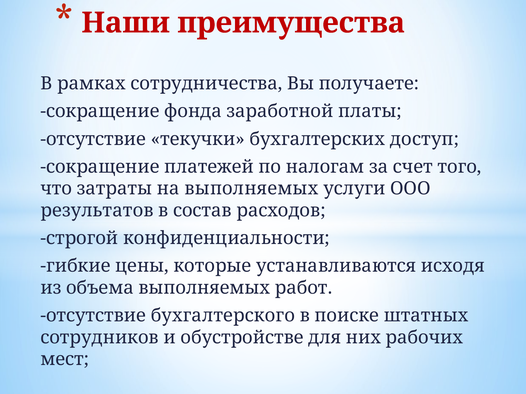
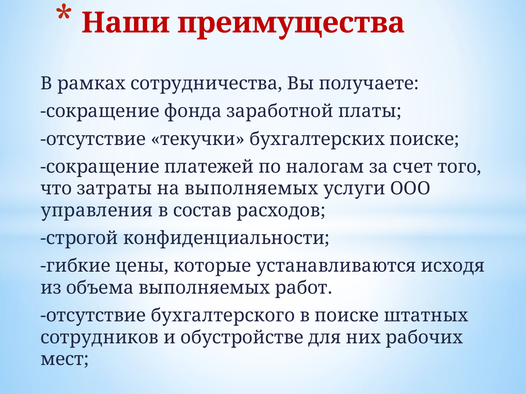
бухгалтерских доступ: доступ -> поиске (425, 139)
результатов: результатов -> управления (97, 211)
